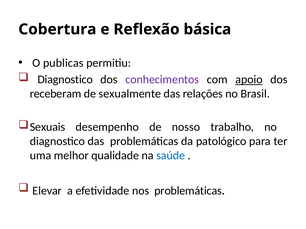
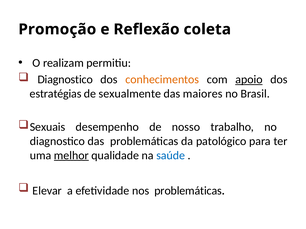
Cobertura: Cobertura -> Promoção (57, 29)
básica: básica -> coleta (207, 29)
publicas: publicas -> realizam (63, 63)
conhecimentos colour: purple -> orange (162, 80)
receberam: receberam -> estratégias (56, 94)
relações: relações -> maiores (203, 94)
melhor underline: none -> present (71, 156)
